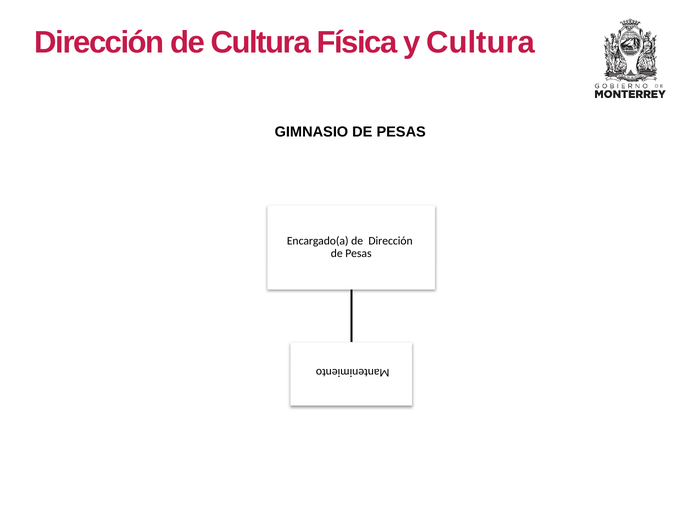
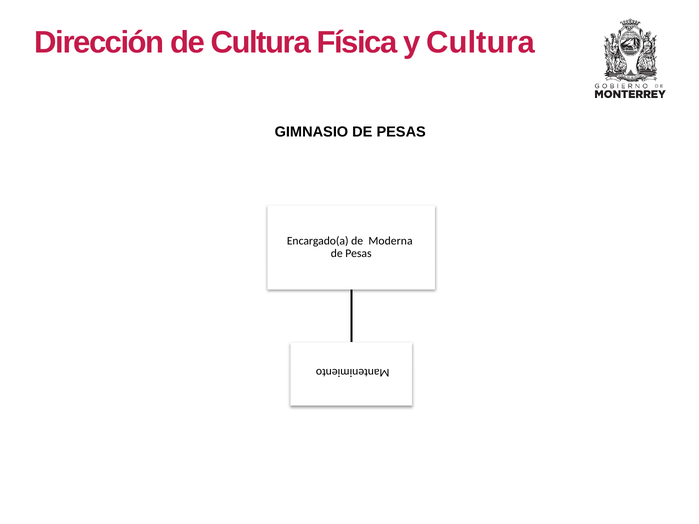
de Dirección: Dirección -> Moderna (391, 241)
